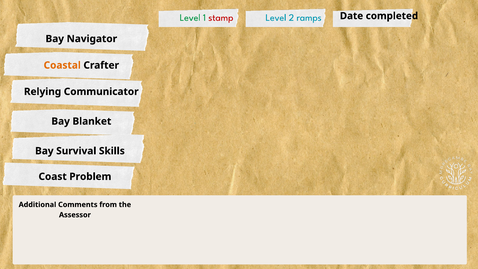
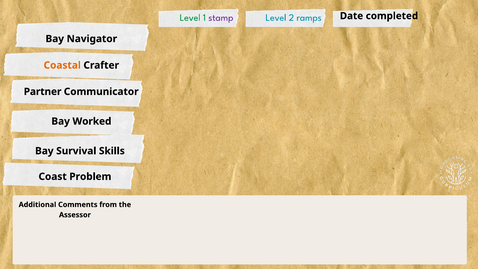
stamp colour: red -> purple (221, 18)
Relying: Relying -> Partner (43, 92)
Blanket: Blanket -> Worked (92, 121)
